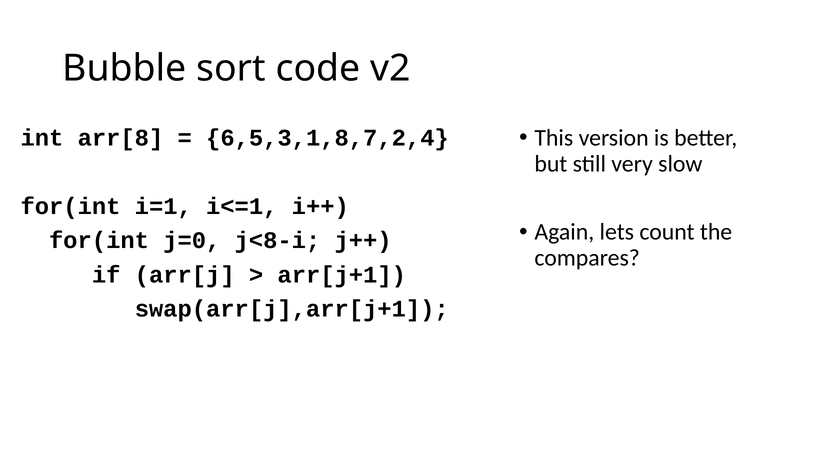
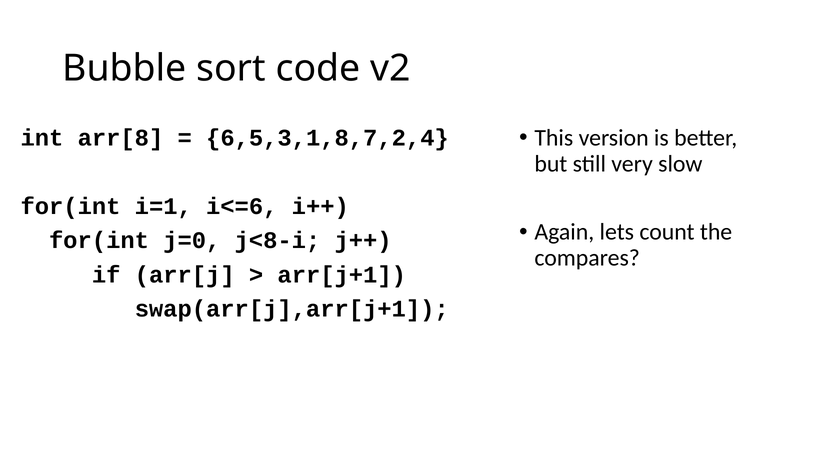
i<=1: i<=1 -> i<=6 (242, 207)
